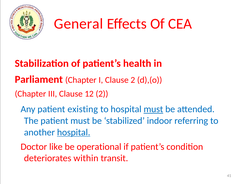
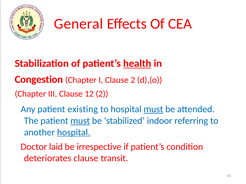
health underline: none -> present (137, 64)
Parliament: Parliament -> Congestion (39, 80)
must underline: none -> present (80, 121)
like: like -> laid (56, 147)
operational: operational -> irrespective (99, 147)
deteriorates within: within -> clause (86, 159)
